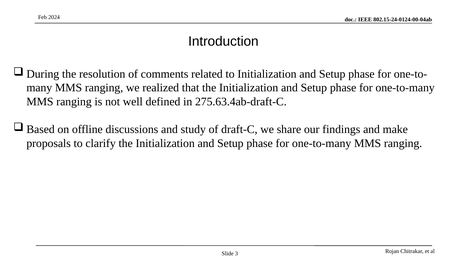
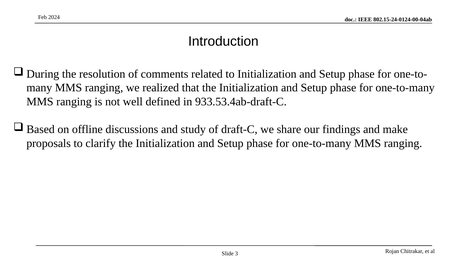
275.63.4ab-draft-C: 275.63.4ab-draft-C -> 933.53.4ab-draft-C (241, 102)
